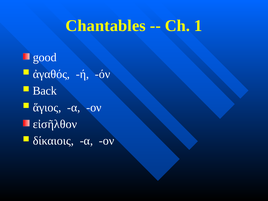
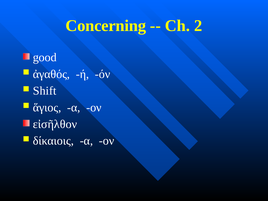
Chantables: Chantables -> Concerning (106, 26)
1: 1 -> 2 (198, 26)
Back: Back -> Shift (45, 91)
